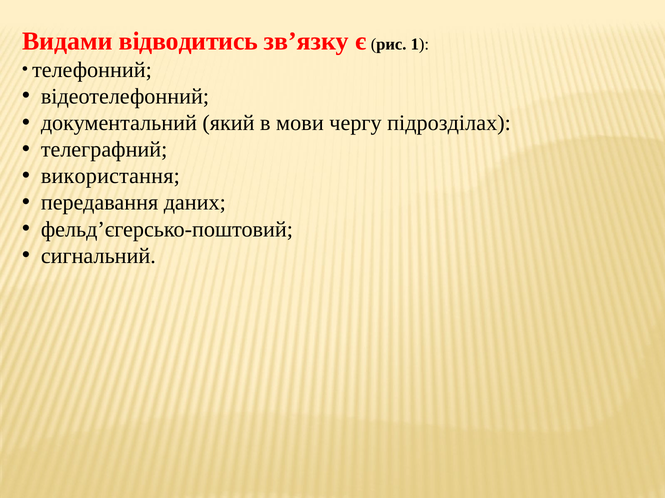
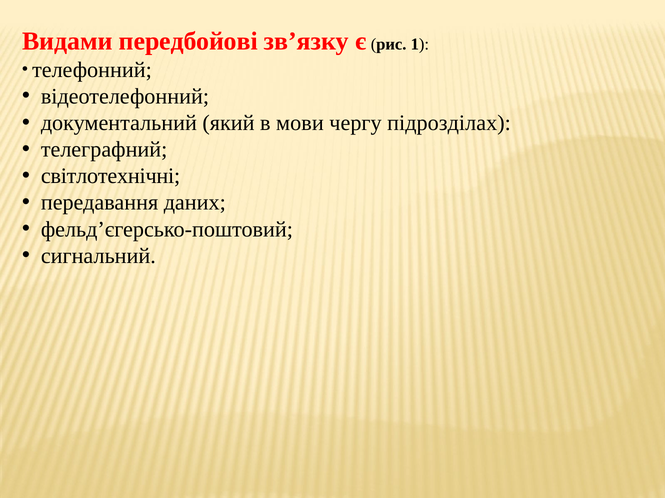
відводитись: відводитись -> передбойові (188, 41)
використання: використання -> світлотехнічні (111, 176)
